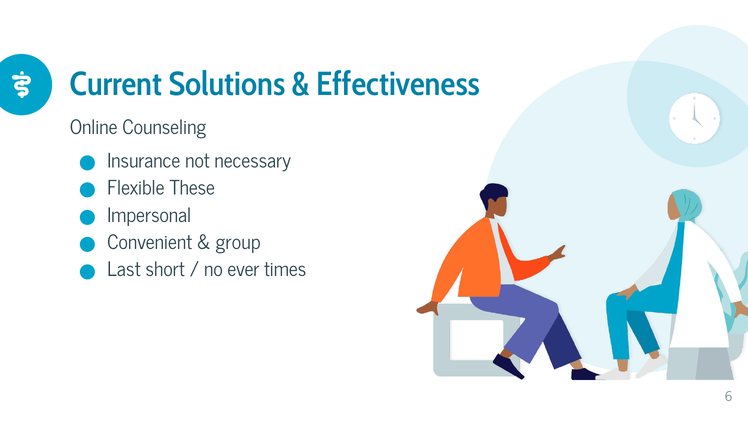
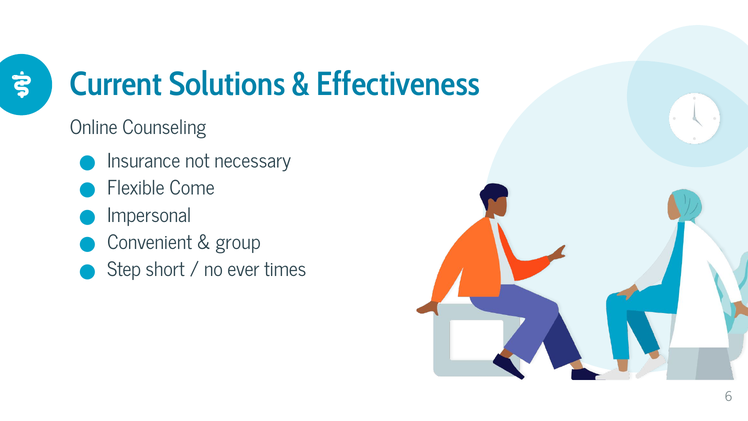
These: These -> Come (192, 188)
Last: Last -> Step (124, 270)
